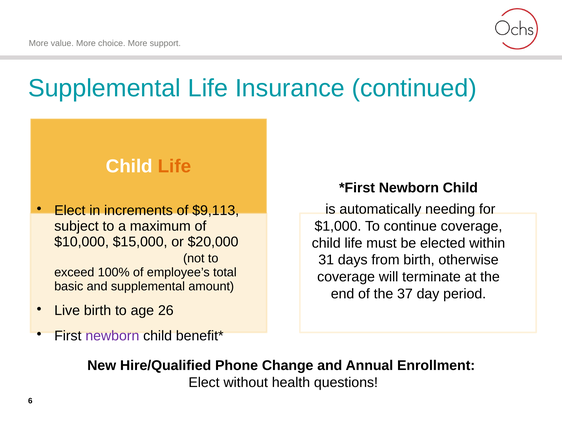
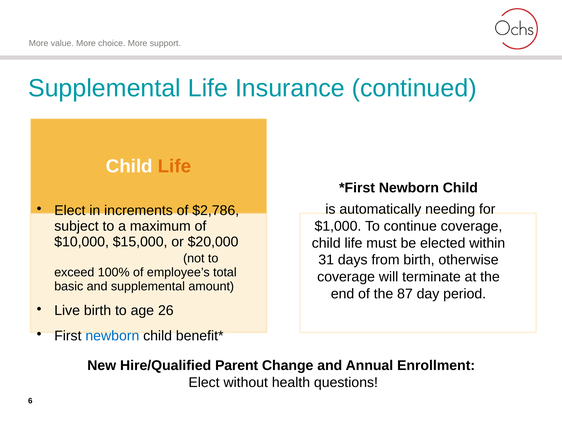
$9,113: $9,113 -> $2,786 (216, 210)
37: 37 -> 87 (405, 293)
newborn colour: purple -> blue (112, 335)
Phone: Phone -> Parent (237, 365)
